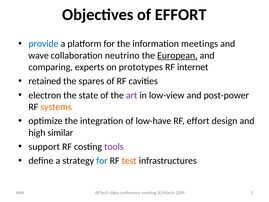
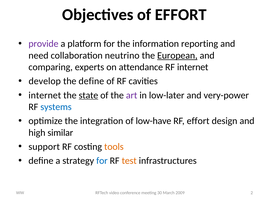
provide colour: blue -> purple (43, 44)
meetings: meetings -> reporting (200, 44)
wave: wave -> need (38, 55)
prototypes: prototypes -> attendance (141, 67)
retained: retained -> develop (45, 81)
the spares: spares -> define (91, 81)
electron: electron -> internet (45, 95)
state underline: none -> present (88, 95)
low-view: low-view -> low-later (167, 95)
post-power: post-power -> very-power (226, 95)
systems colour: orange -> blue (56, 107)
tools colour: purple -> orange (114, 146)
